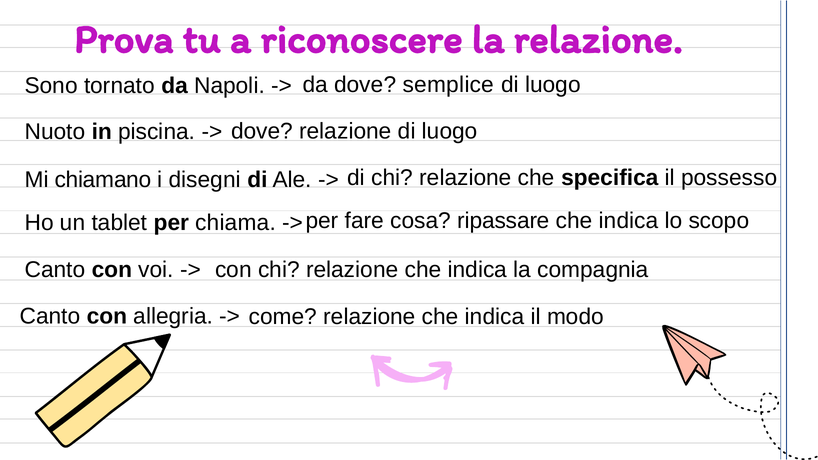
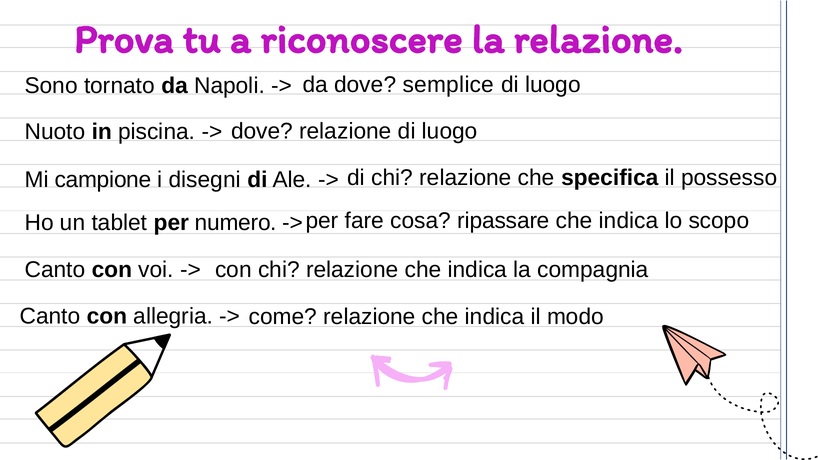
chiamano: chiamano -> campione (103, 180)
chiama: chiama -> numero (236, 223)
